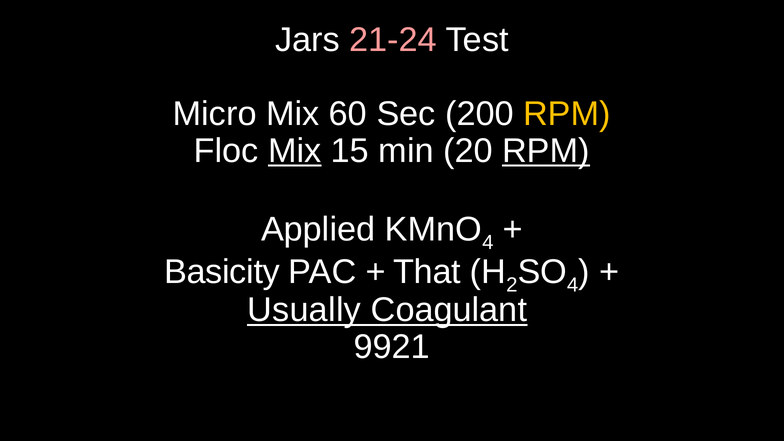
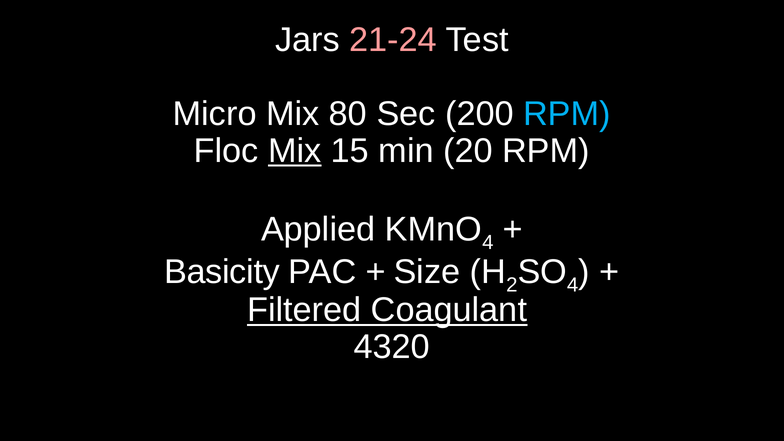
60: 60 -> 80 (348, 114)
RPM colour: yellow -> light blue (567, 114)
RPM underline: present -> none (546, 151)
That: That -> Size (427, 272)
Usually: Usually -> Filtered (304, 310)
9921: 9921 -> 4320 (392, 347)
